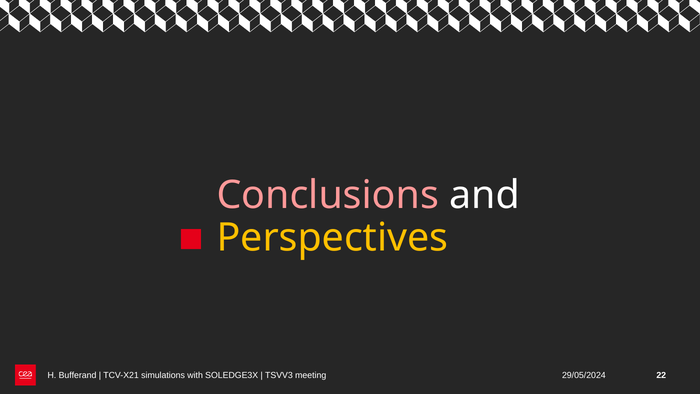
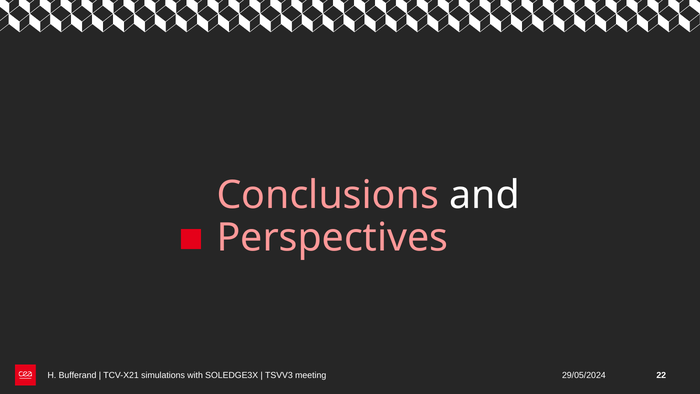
Perspectives colour: yellow -> pink (332, 238)
